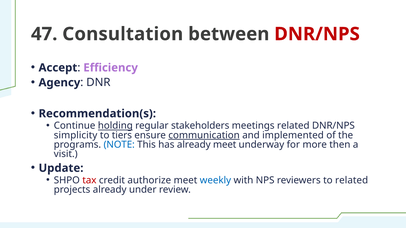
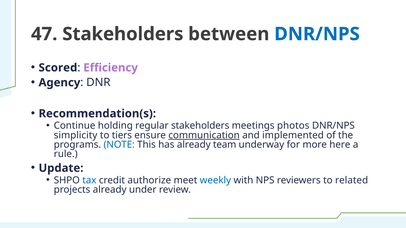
47 Consultation: Consultation -> Stakeholders (123, 34)
DNR/NPS colour: red -> blue (317, 34)
Accept: Accept -> Scored (58, 68)
holding underline: present -> none (115, 126)
meetings related: related -> photos (293, 126)
already meet: meet -> team (225, 145)
then: then -> here (340, 145)
visit: visit -> rule (66, 154)
tax colour: red -> blue (89, 181)
